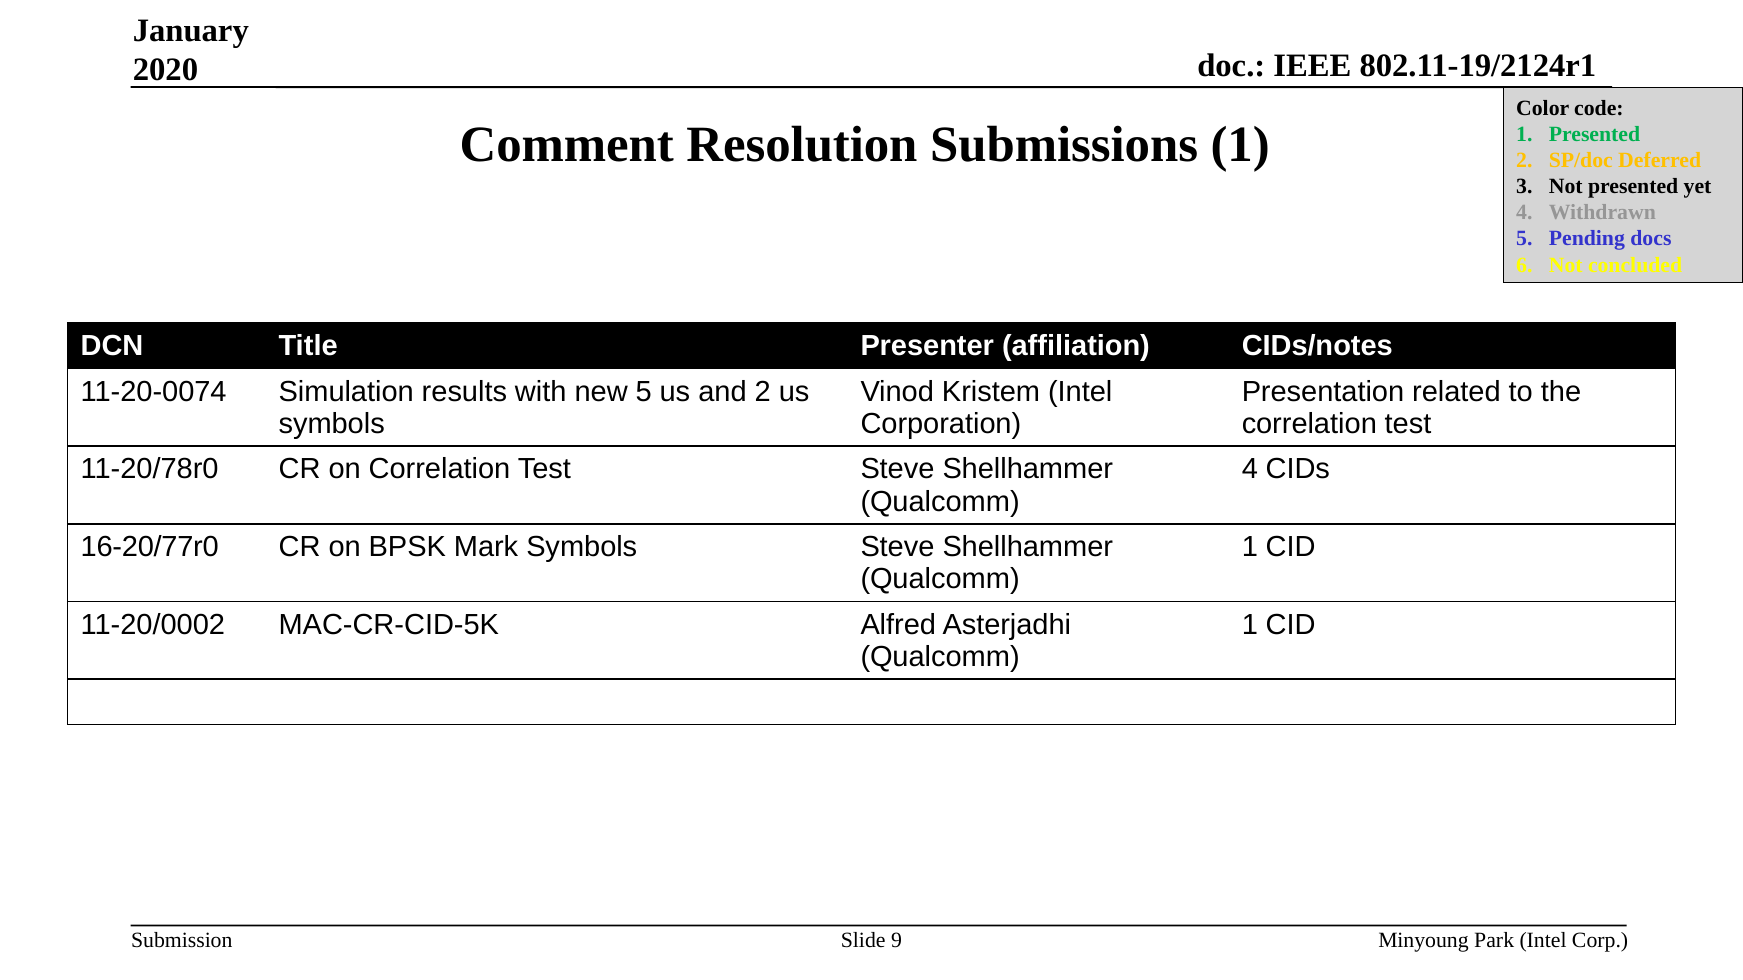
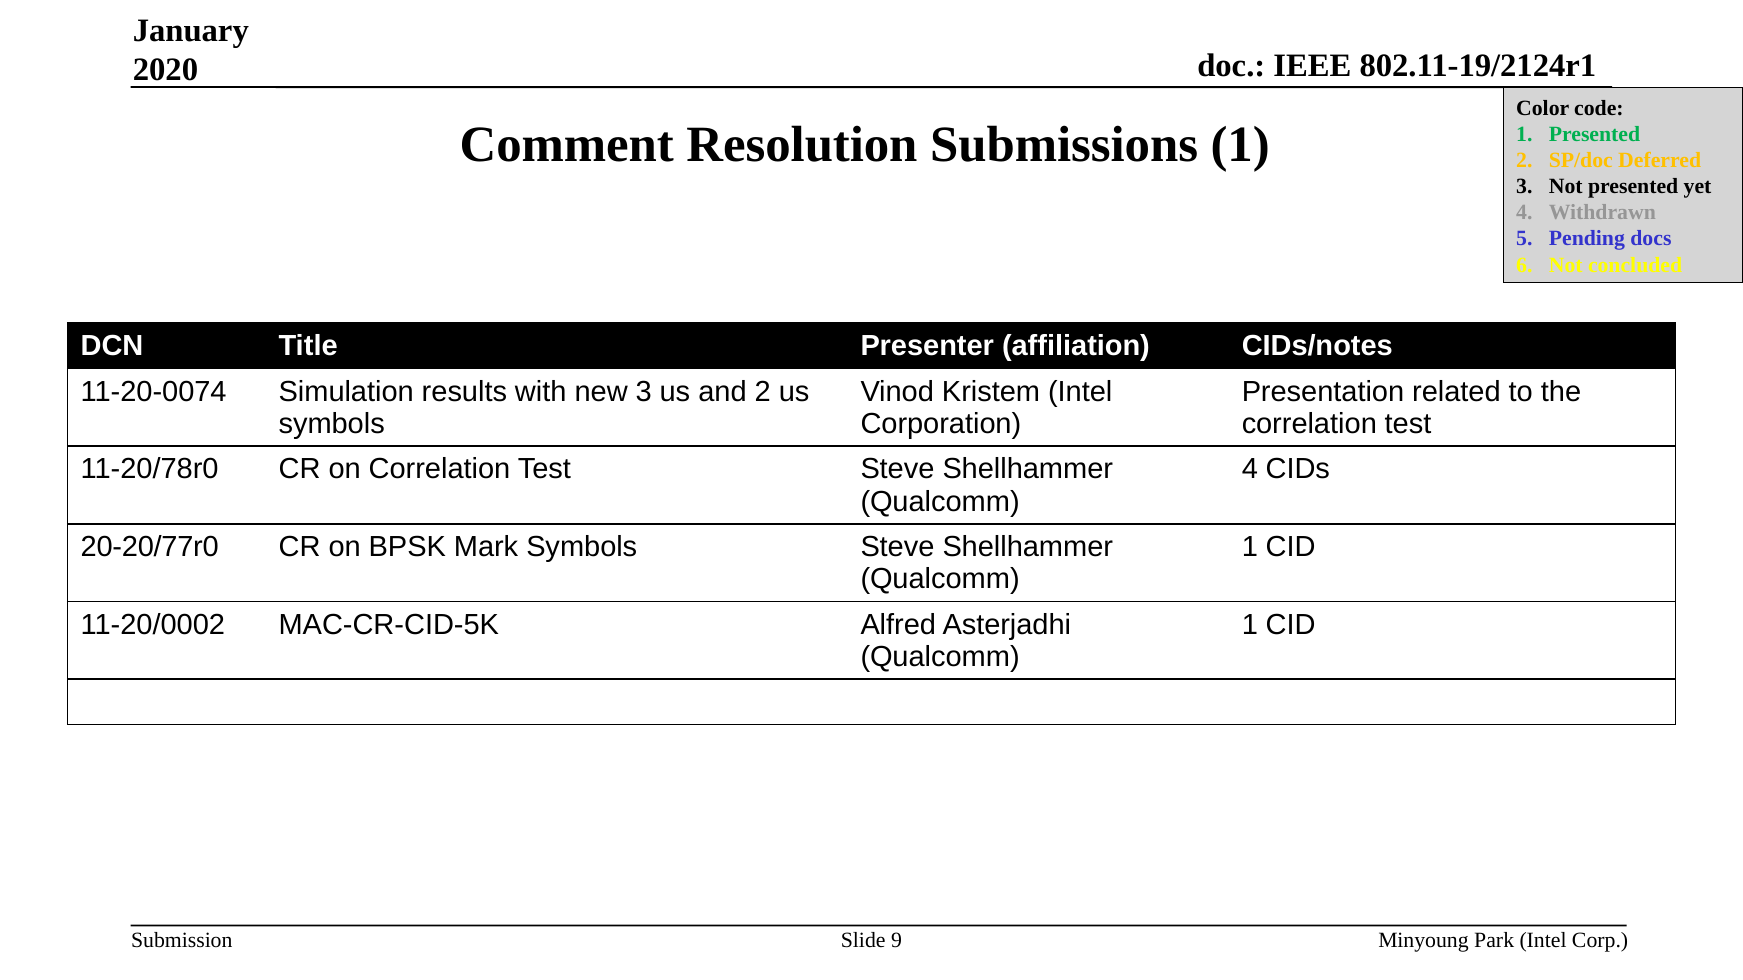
new 5: 5 -> 3 (644, 392)
16-20/77r0: 16-20/77r0 -> 20-20/77r0 (150, 547)
